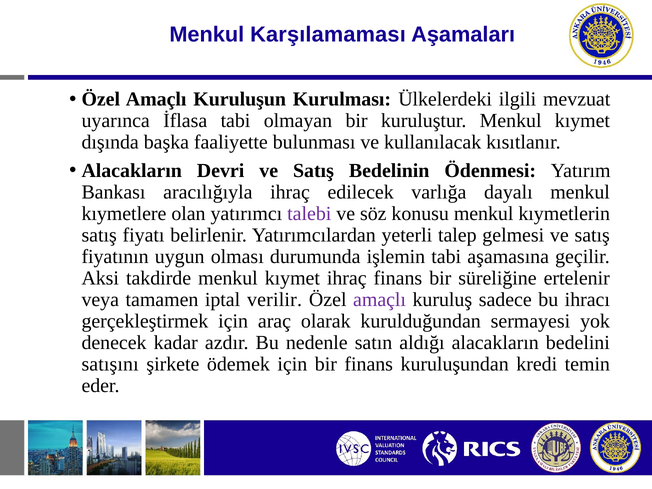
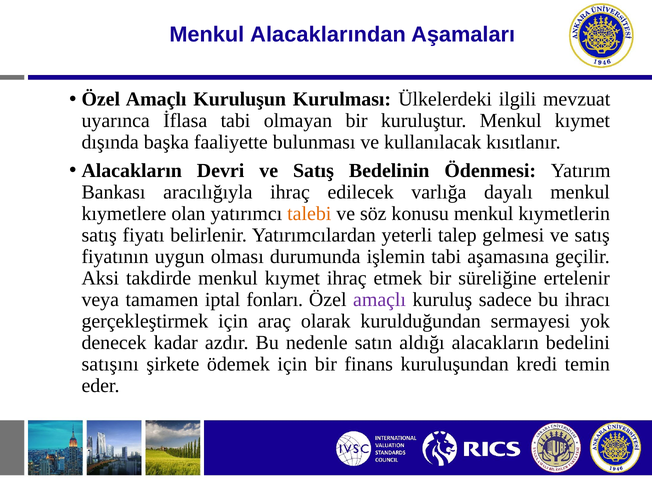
Karşılamaması: Karşılamaması -> Alacaklarından (328, 35)
talebi colour: purple -> orange (309, 214)
ihraç finans: finans -> etmek (398, 278)
verilir: verilir -> fonları (275, 300)
